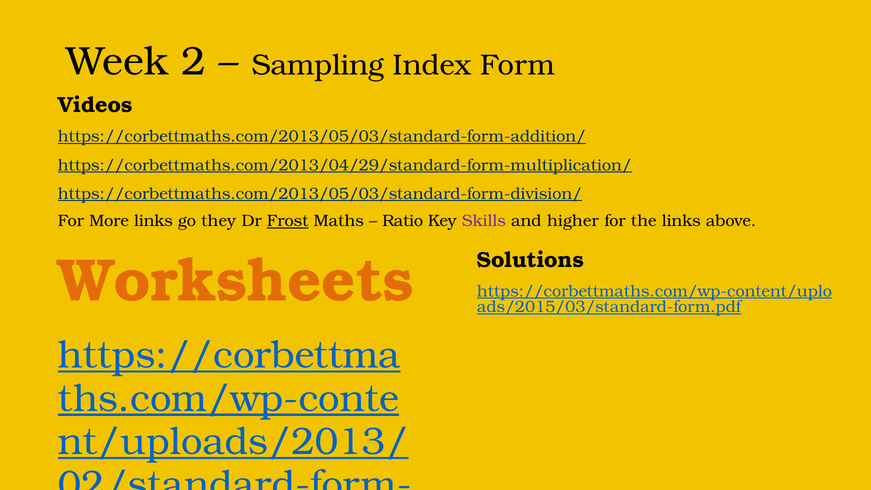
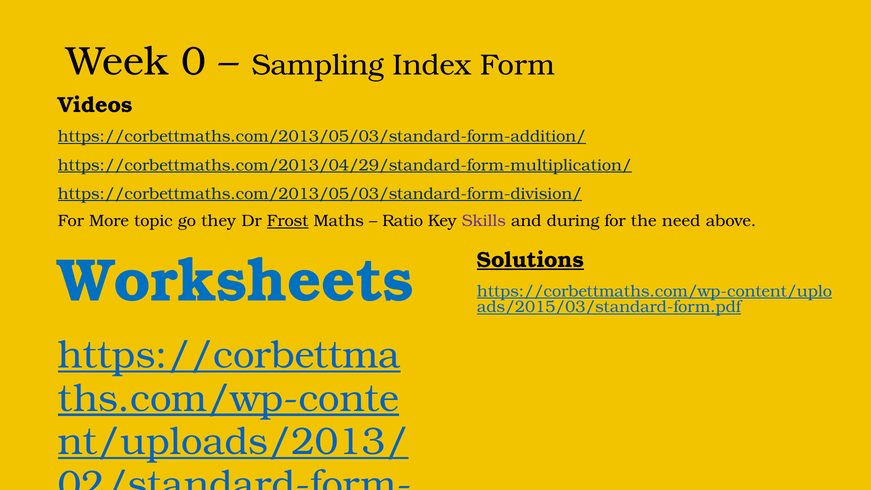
2: 2 -> 0 (194, 62)
More links: links -> topic (153, 221)
higher: higher -> during (573, 221)
the links: links -> need (681, 221)
Solutions underline: none -> present (531, 260)
Worksheets colour: orange -> blue (236, 281)
